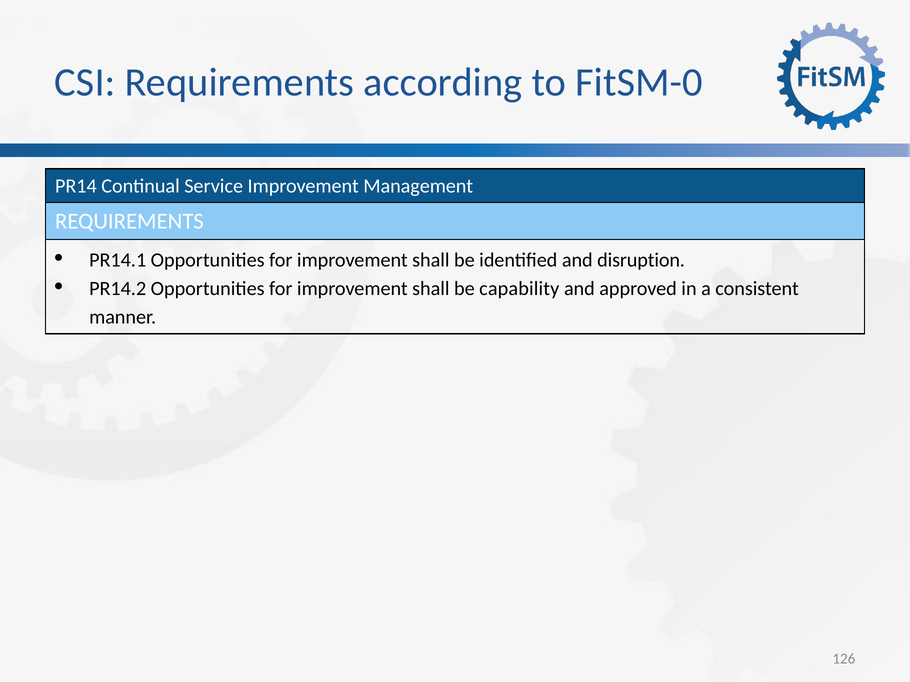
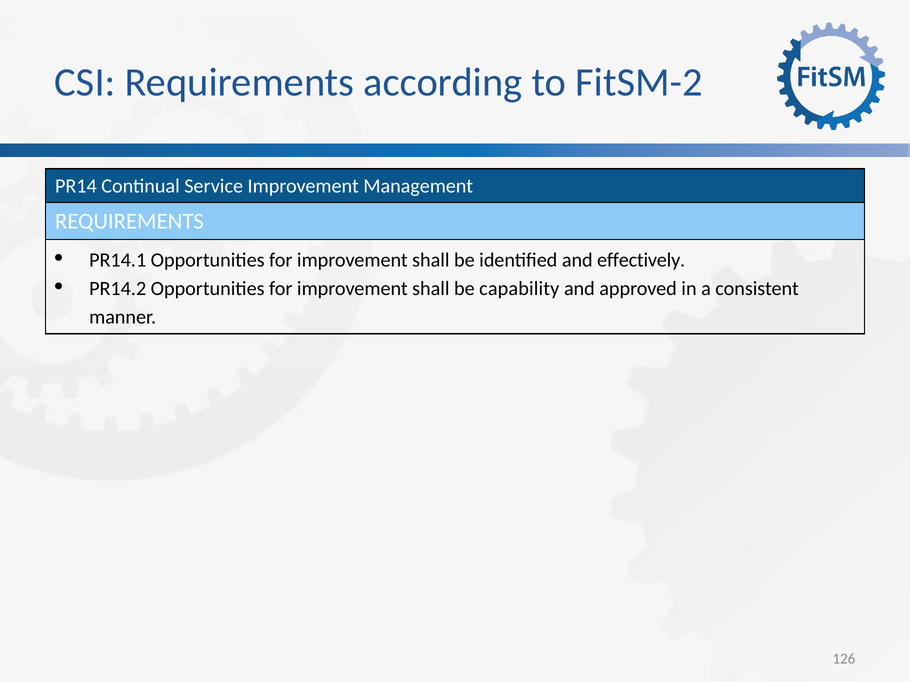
FitSM-0: FitSM-0 -> FitSM-2 (639, 82)
disruption: disruption -> effectively (641, 260)
